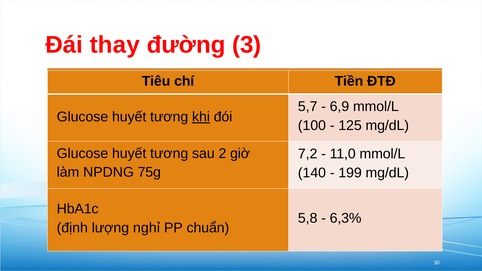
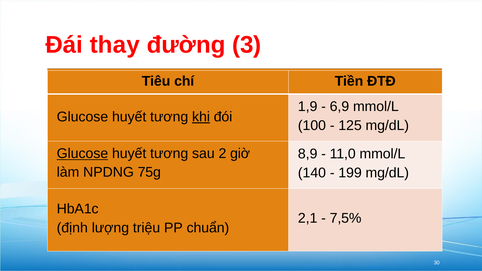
5,7: 5,7 -> 1,9 (308, 107)
Glucose underline: none -> present (82, 154)
7,2: 7,2 -> 8,9 (308, 154)
5,8: 5,8 -> 2,1 (308, 218)
6,3%: 6,3% -> 7,5% (346, 218)
nghỉ: nghỉ -> triệu (147, 228)
